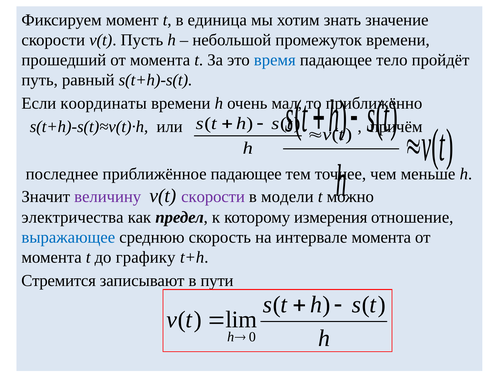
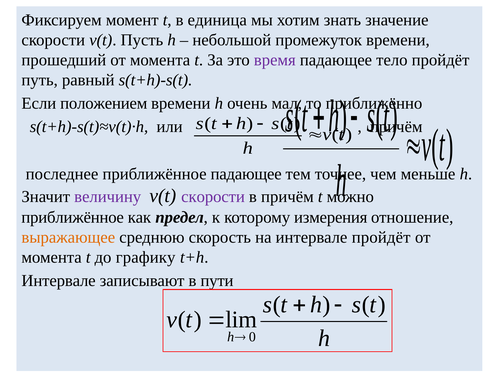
время colour: blue -> purple (275, 60)
координаты: координаты -> положением (104, 103)
в модели: модели -> причём (287, 197)
электричества: электричества -> приближённое (73, 217)
выражающее colour: blue -> orange (68, 237)
интервале момента: момента -> пройдёт (381, 237)
Стремится: Стремится -> Интервале (59, 281)
